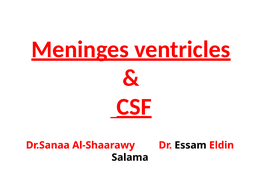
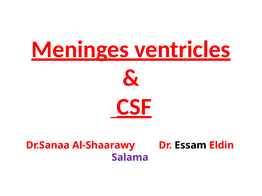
Salama colour: black -> purple (130, 158)
